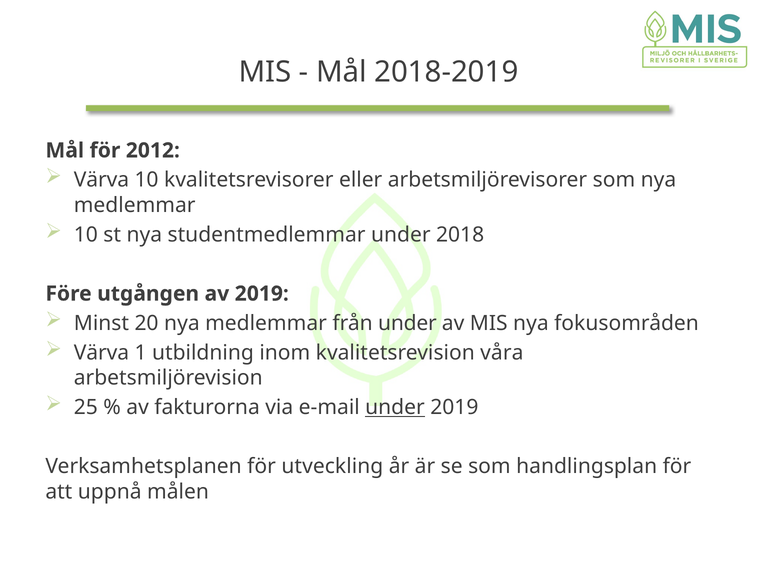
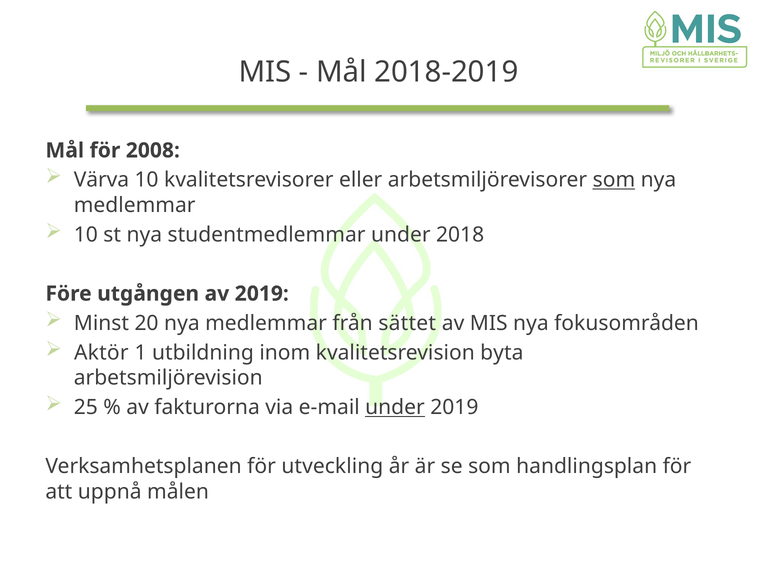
2012: 2012 -> 2008 (153, 150)
som underline: none -> present (614, 180)
från under: under -> sättet (407, 323)
Värva: Värva -> Aktör (101, 353)
våra: våra -> byta (502, 353)
